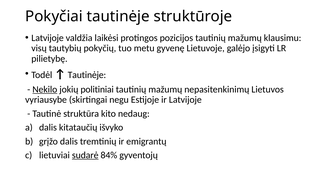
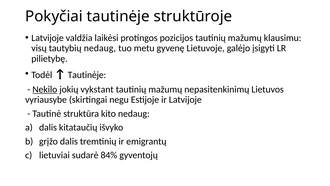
tautybių pokyčių: pokyčių -> nedaug (100, 48)
politiniai: politiniai -> vykstant (97, 89)
sudarė underline: present -> none (85, 155)
